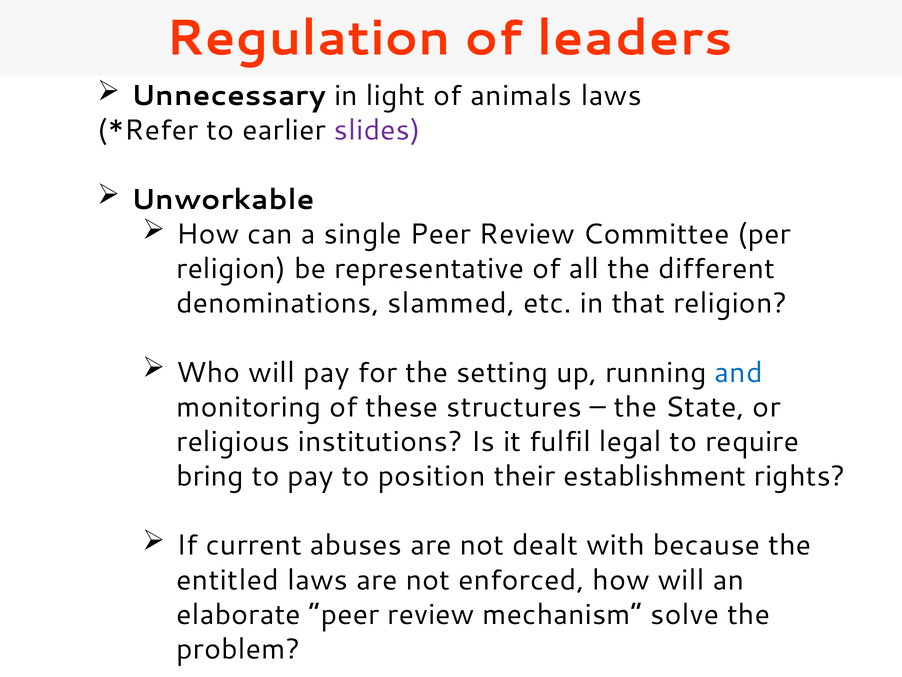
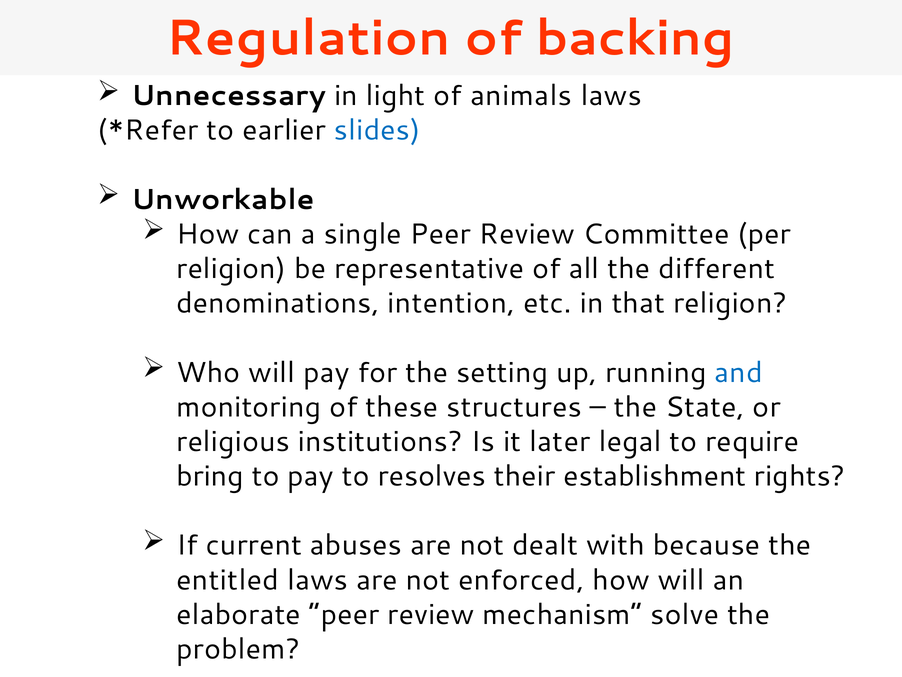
leaders: leaders -> backing (635, 38)
slides colour: purple -> blue (377, 130)
slammed: slammed -> intention (451, 303)
fulfil: fulfil -> later (560, 441)
position: position -> resolves (432, 476)
